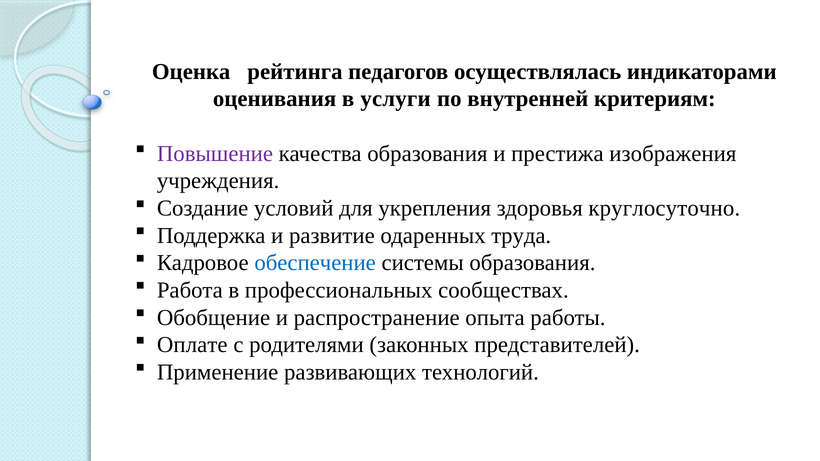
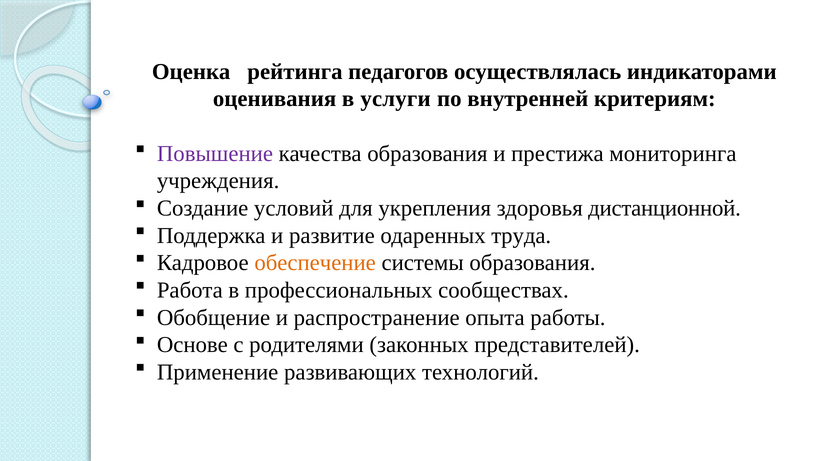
изображения: изображения -> мониторинга (673, 154)
круглосуточно: круглосуточно -> дистанционной (665, 208)
обеспечение colour: blue -> orange (315, 263)
Оплате: Оплате -> Основе (192, 345)
